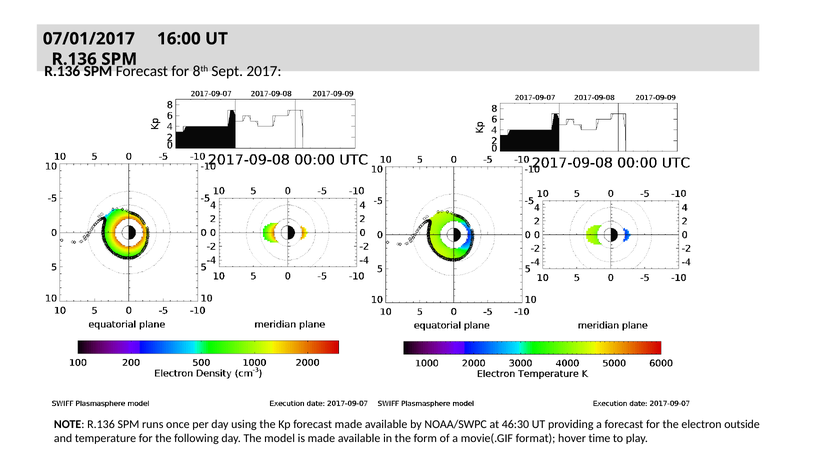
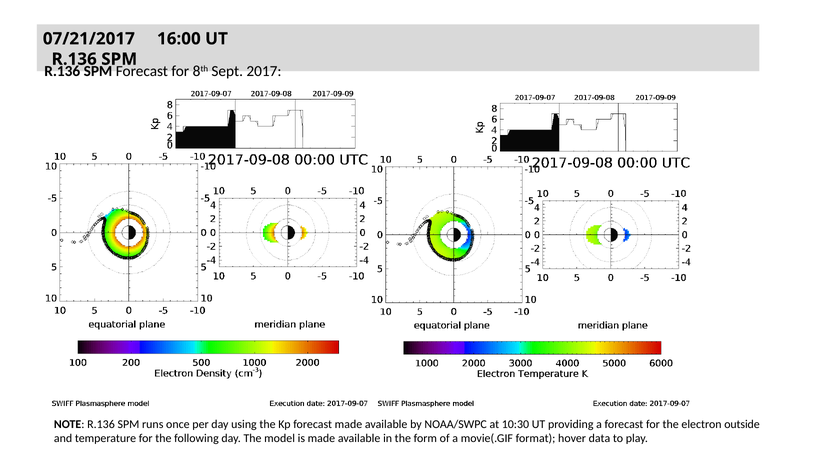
07/01/2017: 07/01/2017 -> 07/21/2017 (89, 39)
46:30: 46:30 -> 10:30 (515, 424)
time: time -> data (599, 439)
